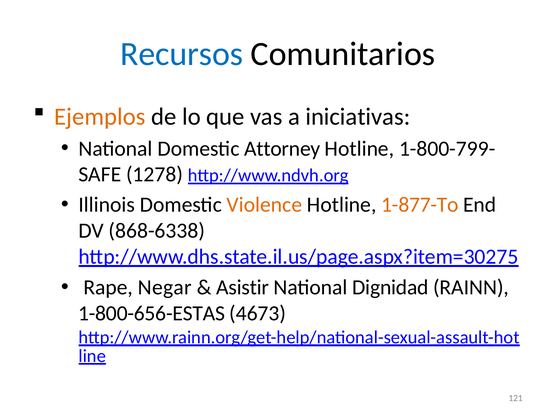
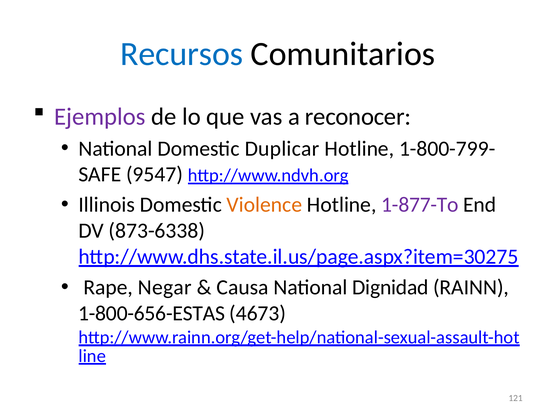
Ejemplos colour: orange -> purple (100, 117)
iniciativas: iniciativas -> reconocer (358, 117)
Attorney: Attorney -> Duplicar (282, 149)
1278: 1278 -> 9547 (155, 175)
1-877-To colour: orange -> purple (420, 205)
868-6338: 868-6338 -> 873-6338 (157, 231)
Asistir: Asistir -> Causa (243, 287)
